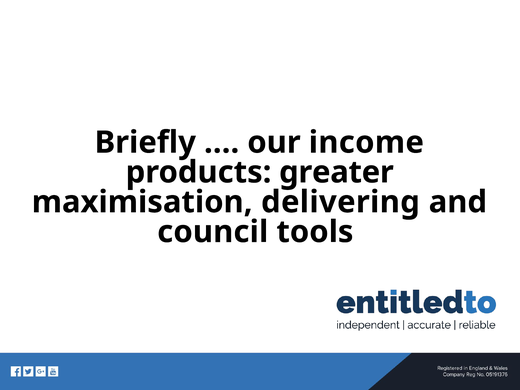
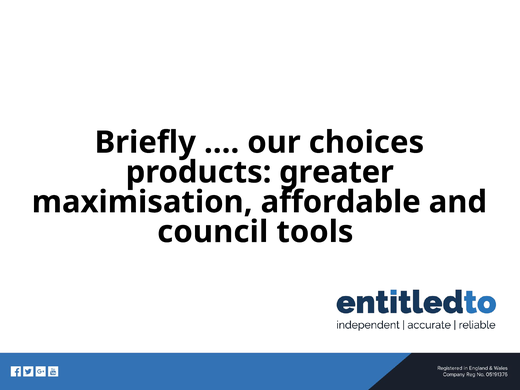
income: income -> choices (366, 142)
delivering: delivering -> affordable (341, 202)
